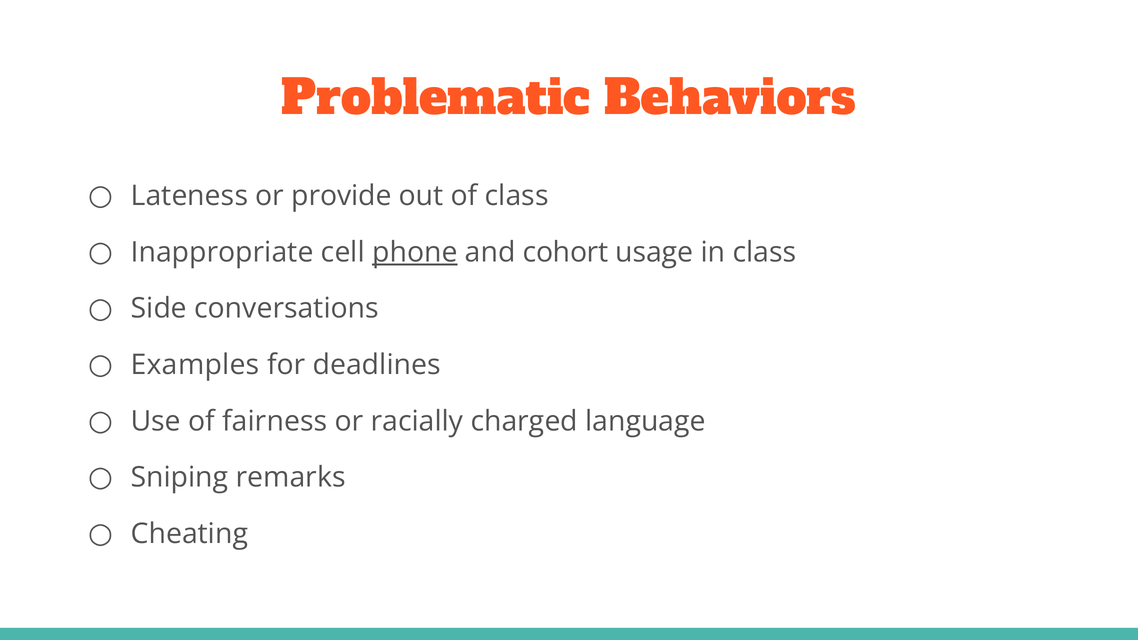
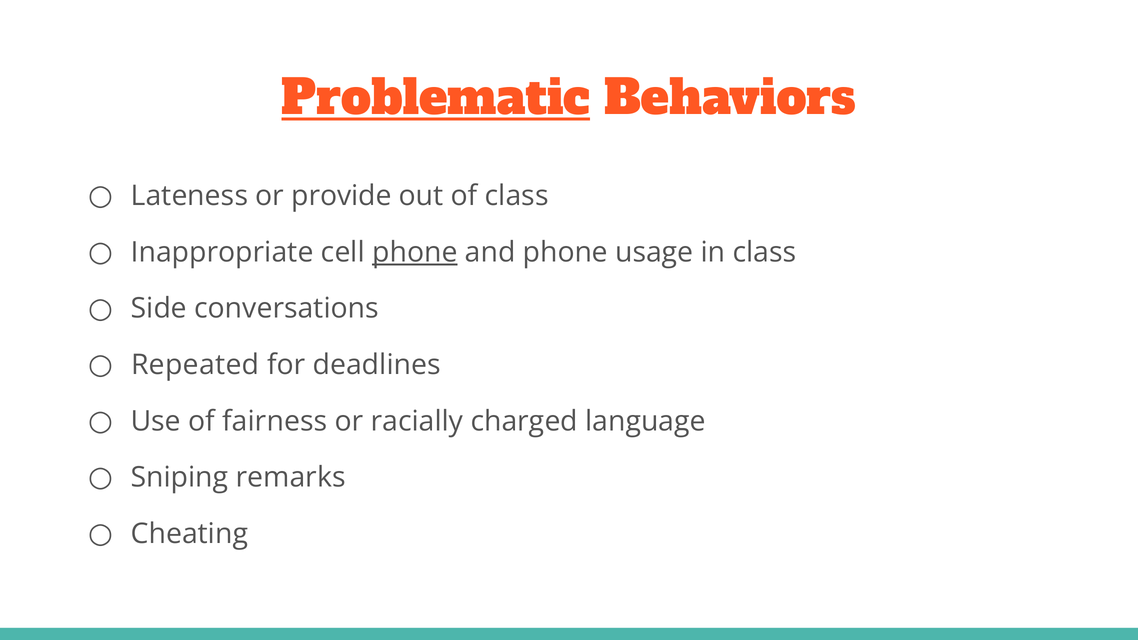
Problematic underline: none -> present (436, 99)
and cohort: cohort -> phone (565, 252)
Examples: Examples -> Repeated (195, 365)
